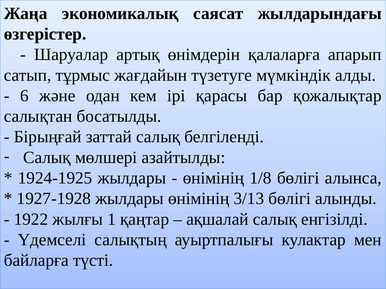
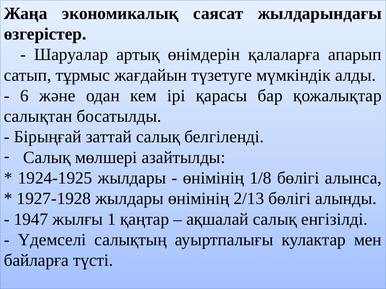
3/13: 3/13 -> 2/13 (249, 199)
1922: 1922 -> 1947 (31, 220)
